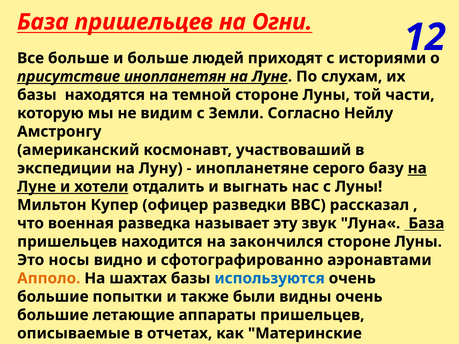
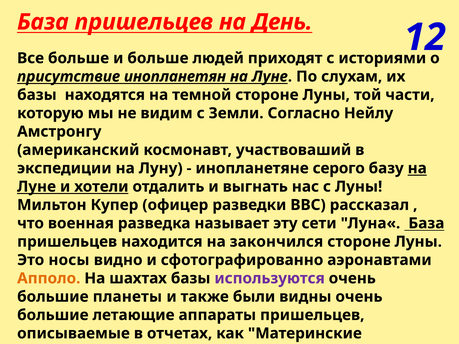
Огни: Огни -> День (282, 22)
звук: звук -> сети (319, 223)
используются colour: blue -> purple (270, 279)
попытки: попытки -> планеты (127, 297)
